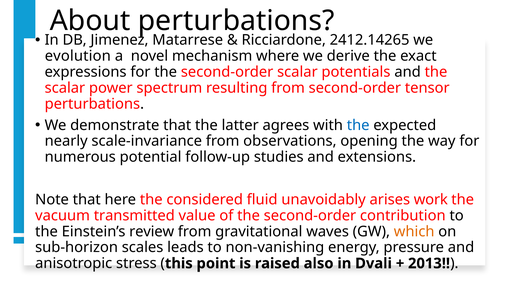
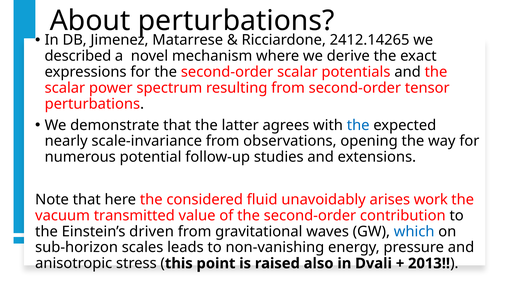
evolution: evolution -> described (78, 56)
review: review -> driven (152, 231)
which colour: orange -> blue (414, 231)
